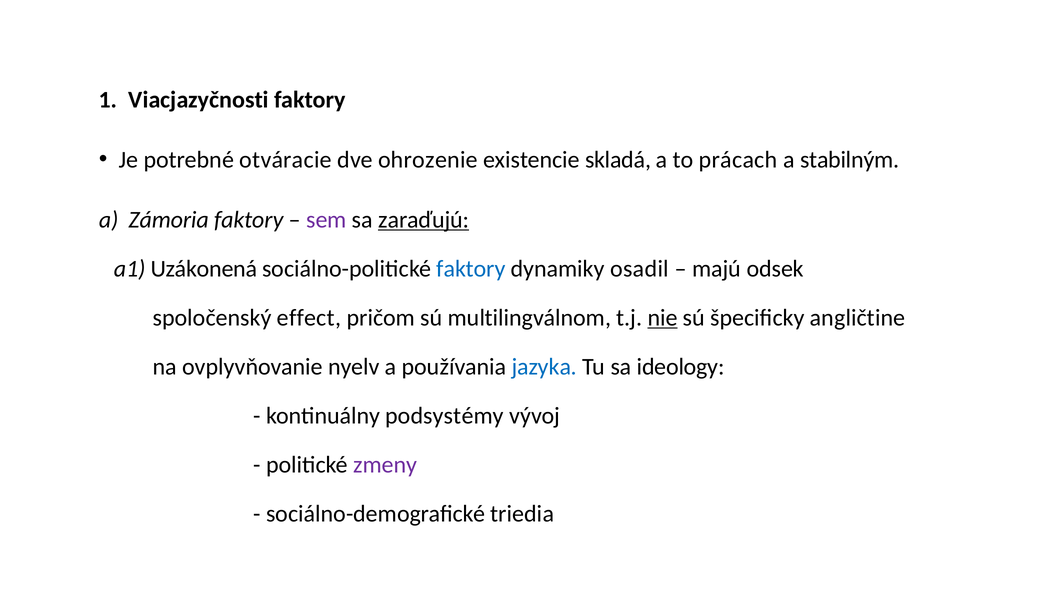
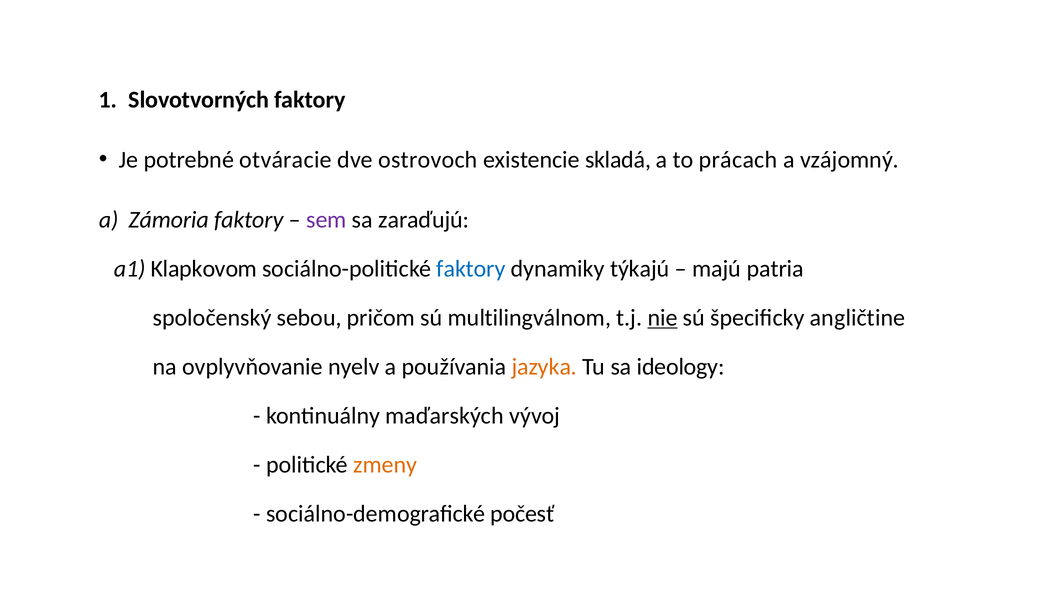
Viacjazyčnosti: Viacjazyčnosti -> Slovotvorných (199, 100)
ohrozenie: ohrozenie -> ostrovoch (428, 160)
stabilným: stabilným -> vzájomný (850, 160)
zaraďujú underline: present -> none (424, 220)
Uzákonená: Uzákonená -> Klapkovom (204, 269)
osadil: osadil -> týkajú (640, 269)
odsek: odsek -> patria (775, 269)
effect: effect -> sebou (309, 318)
jazyka colour: blue -> orange (544, 367)
podsystémy: podsystémy -> maďarských (444, 416)
zmeny colour: purple -> orange (385, 465)
triedia: triedia -> počesť (522, 514)
